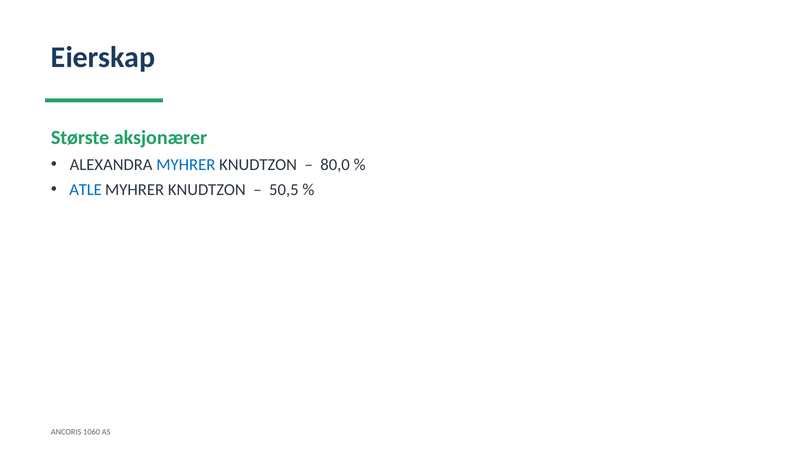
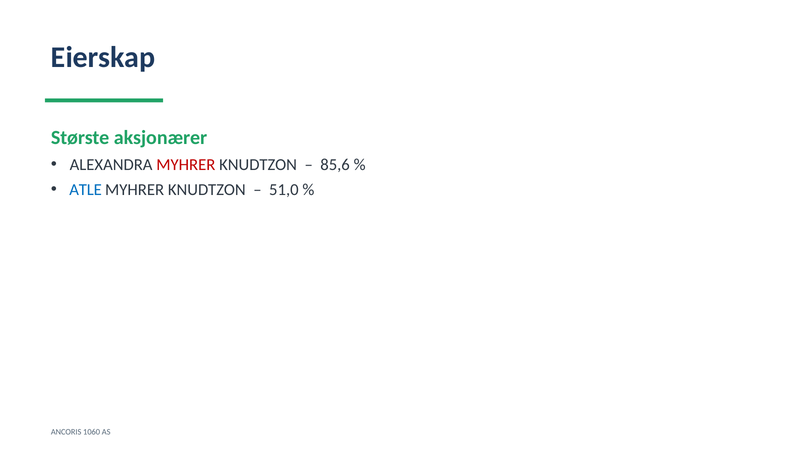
MYHRER colour: blue -> red (186, 165)
80,0: 80,0 -> 85,6 (335, 165)
50,5: 50,5 -> 51,0 (284, 190)
